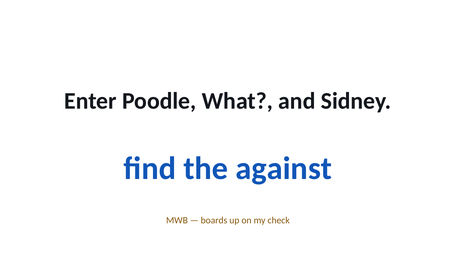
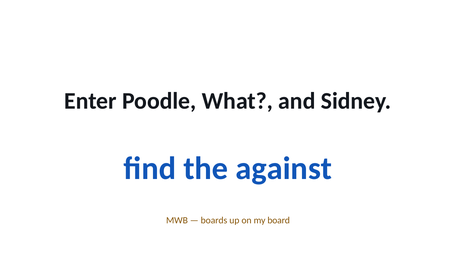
check: check -> board (279, 220)
